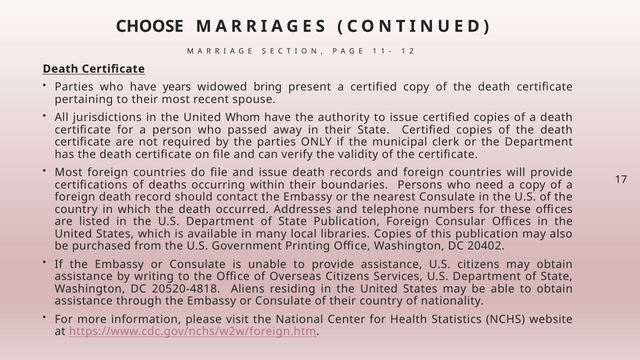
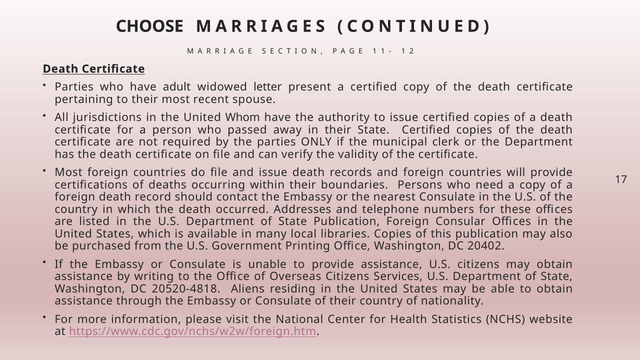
years: years -> adult (177, 87)
bring: bring -> letter (268, 87)
